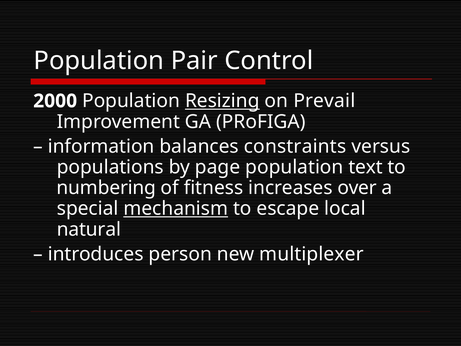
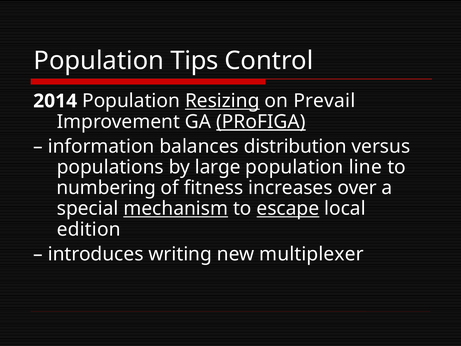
Pair: Pair -> Tips (194, 61)
2000: 2000 -> 2014 (55, 101)
PRoFIGA underline: none -> present (261, 122)
constraints: constraints -> distribution (295, 146)
page: page -> large (218, 167)
text: text -> line (365, 167)
escape underline: none -> present (288, 208)
natural: natural -> edition (89, 229)
person: person -> writing (180, 254)
